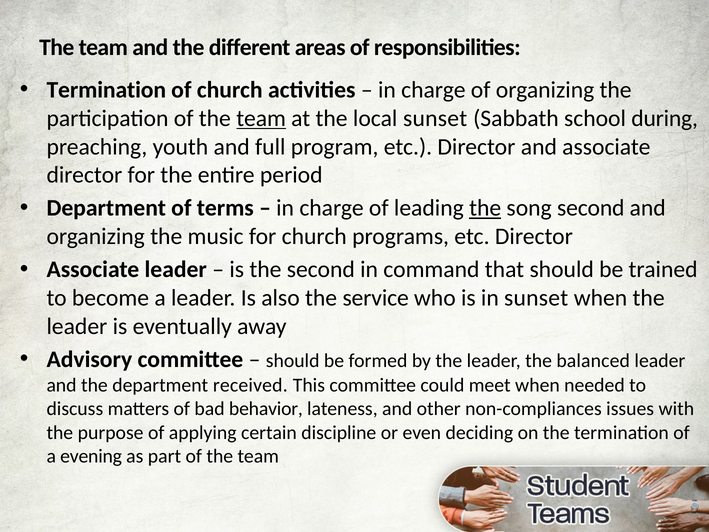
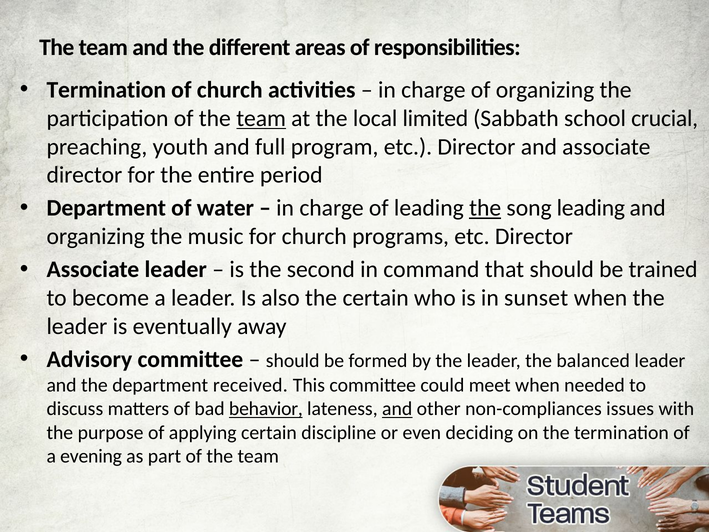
local sunset: sunset -> limited (435, 118)
during: during -> crucial (665, 118)
terms: terms -> water (225, 208)
song second: second -> leading (591, 208)
the service: service -> certain (376, 298)
behavior underline: none -> present (266, 409)
and underline: none -> present (397, 409)
